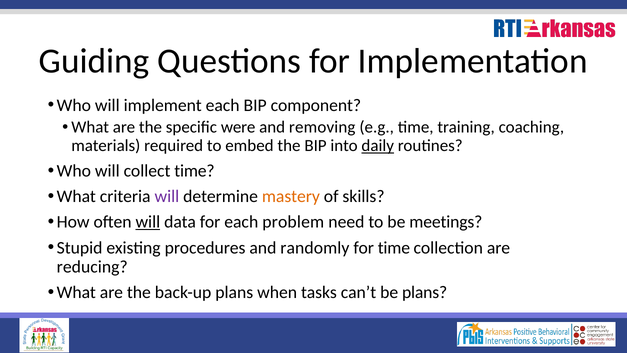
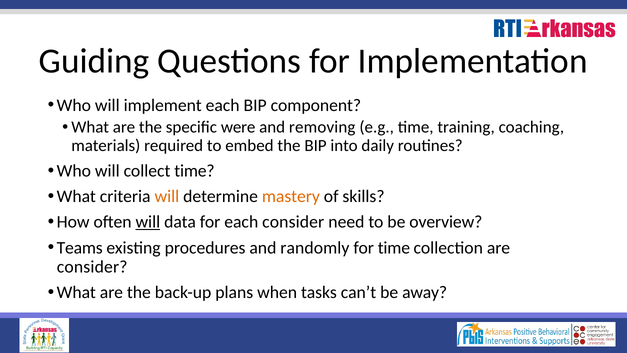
daily underline: present -> none (378, 145)
will colour: purple -> orange (167, 196)
each problem: problem -> consider (293, 222)
meetings: meetings -> overview (446, 222)
Stupid: Stupid -> Teams (80, 247)
reducing: reducing -> consider (92, 267)
be plans: plans -> away (425, 292)
